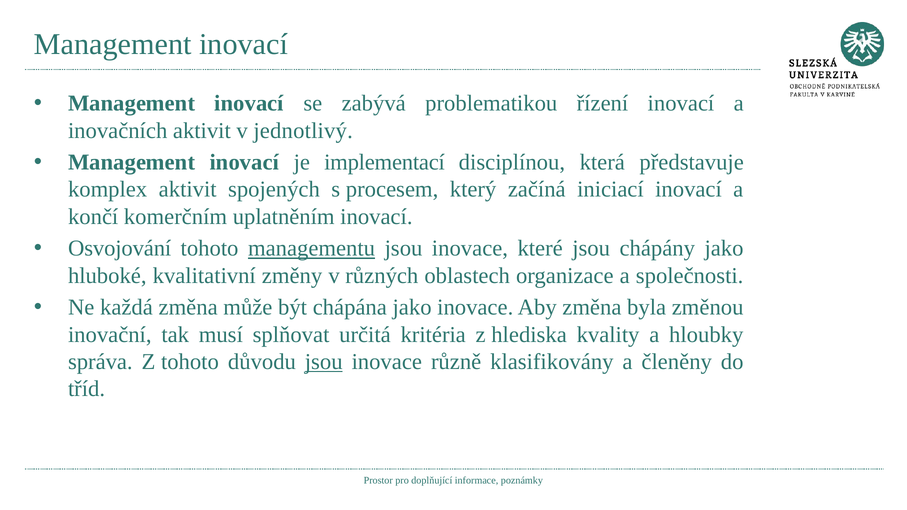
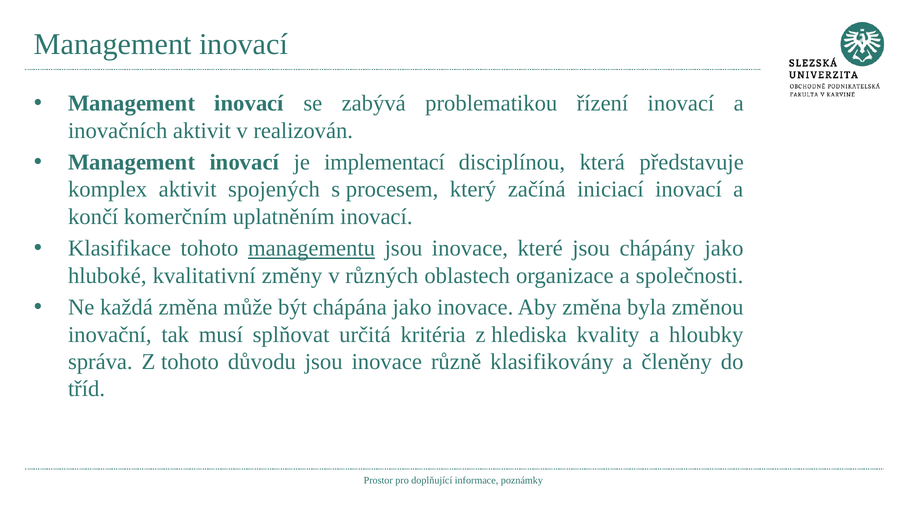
jednotlivý: jednotlivý -> realizován (303, 131)
Osvojování: Osvojování -> Klasifikace (120, 249)
jsou underline: present -> none (324, 362)
